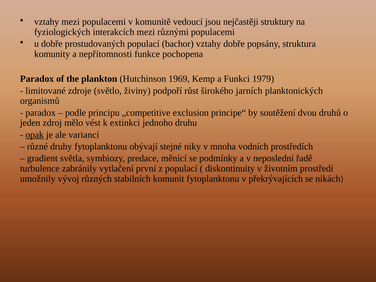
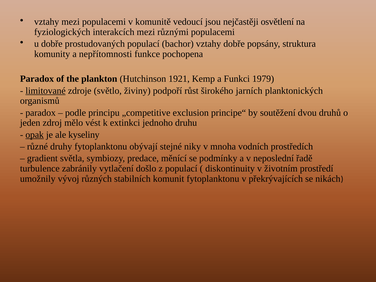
struktury: struktury -> osvětlení (277, 22)
1969: 1969 -> 1921 (179, 79)
limitované underline: none -> present (46, 91)
variancí: variancí -> kyseliny (84, 135)
první: první -> došlo (146, 168)
